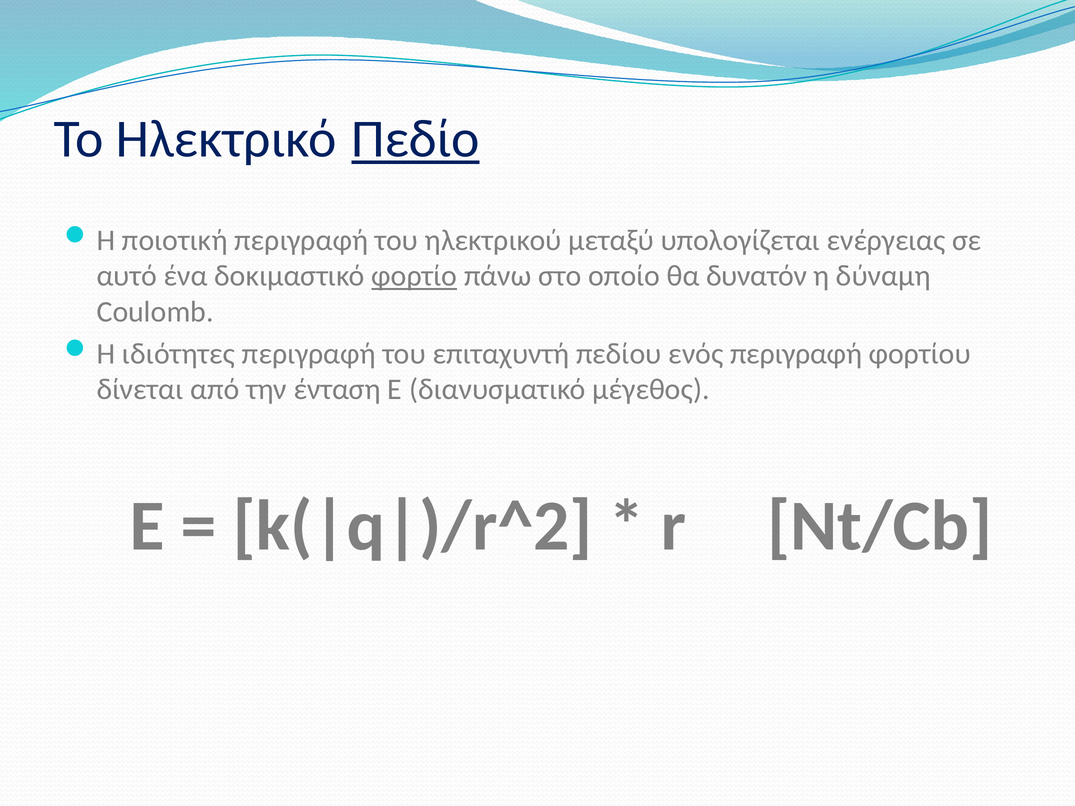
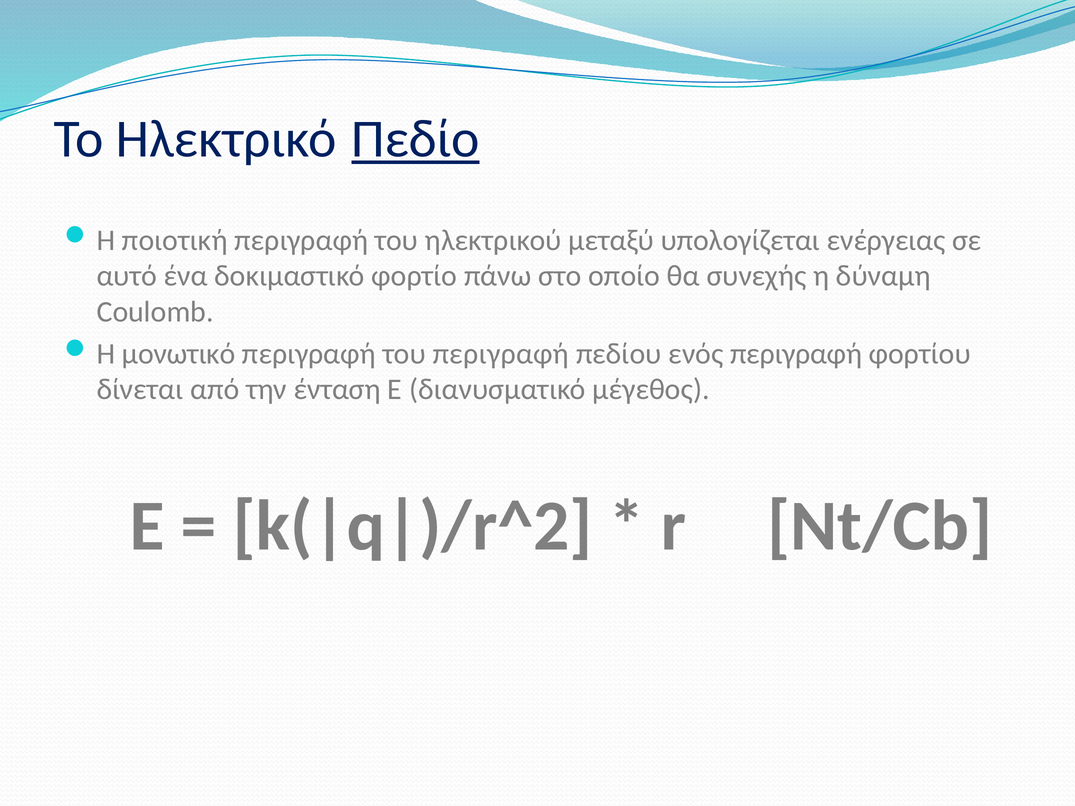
φορτίο underline: present -> none (414, 276)
δυνατόν: δυνατόν -> συνεχής (756, 276)
ιδιότητες: ιδιότητες -> μονωτικό (179, 354)
του επιταχυντή: επιταχυντή -> περιγραφή (501, 354)
